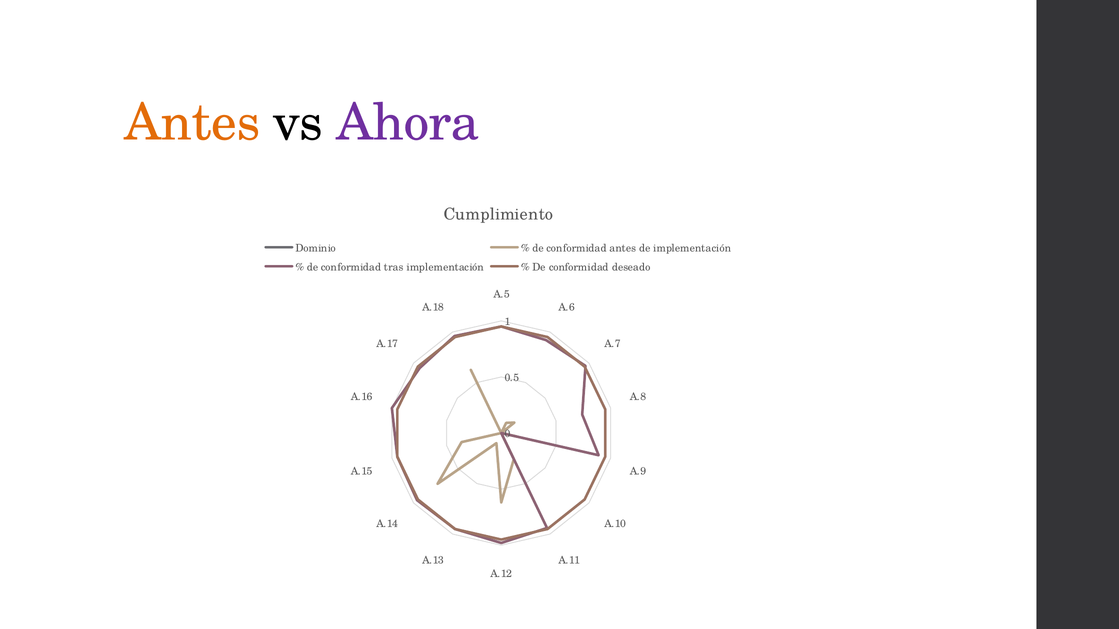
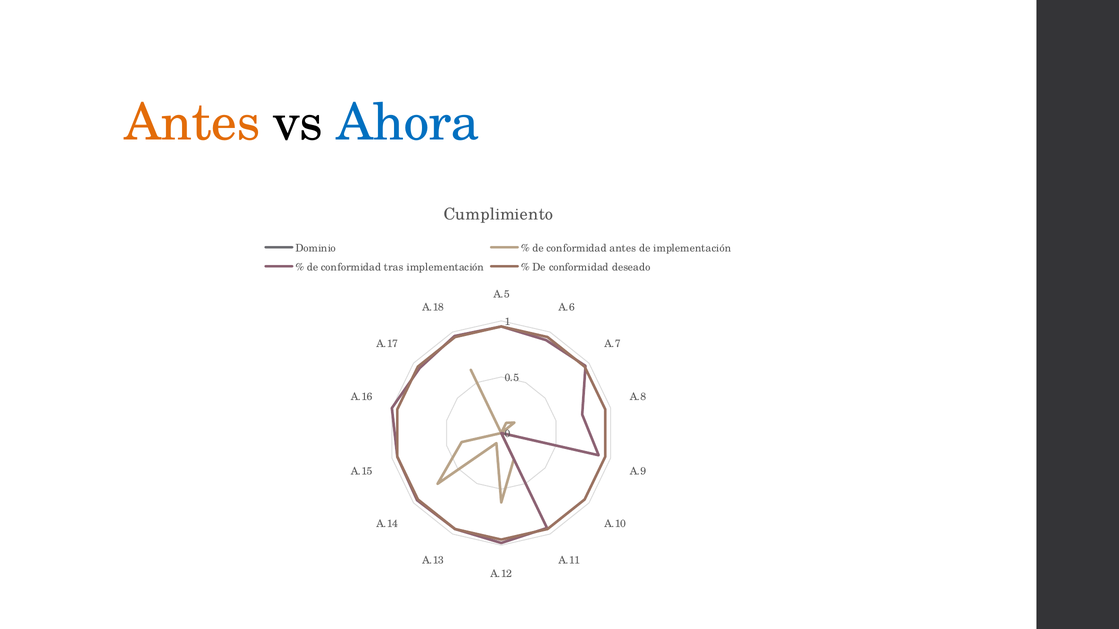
Ahora colour: purple -> blue (408, 123)
